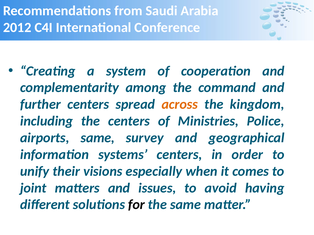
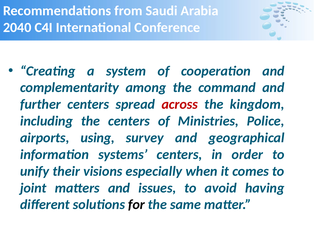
2012: 2012 -> 2040 (17, 28)
across colour: orange -> red (180, 105)
airports same: same -> using (98, 138)
